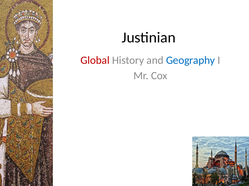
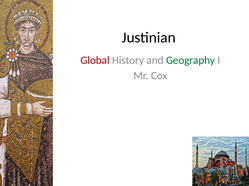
Geography colour: blue -> green (191, 61)
